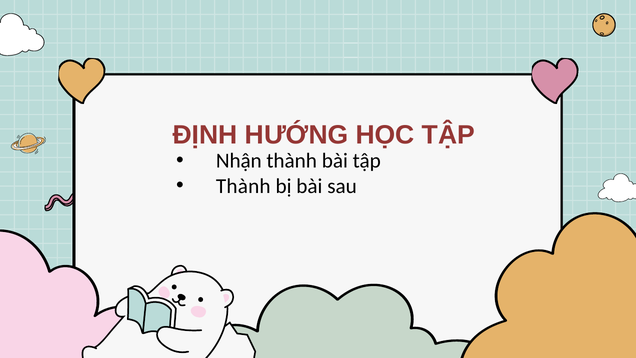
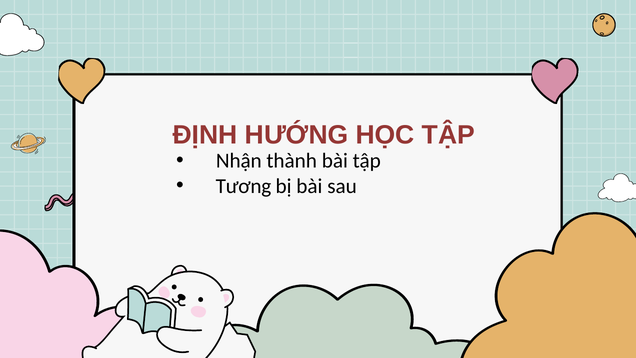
Thành: Thành -> Tương (244, 186)
